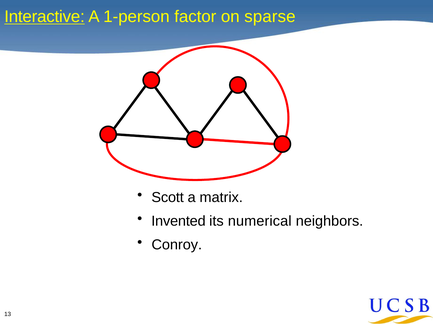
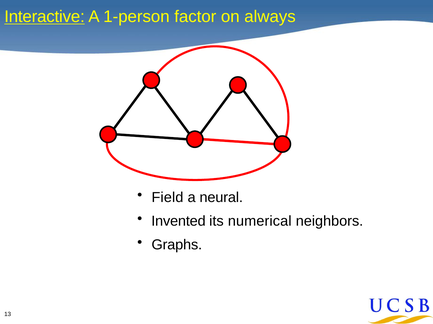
sparse: sparse -> always (270, 17)
Scott: Scott -> Field (167, 198)
matrix: matrix -> neural (221, 198)
Conroy: Conroy -> Graphs (177, 245)
